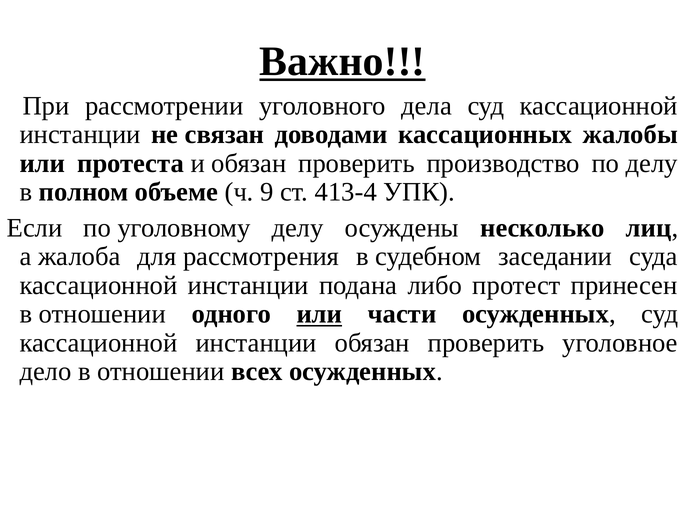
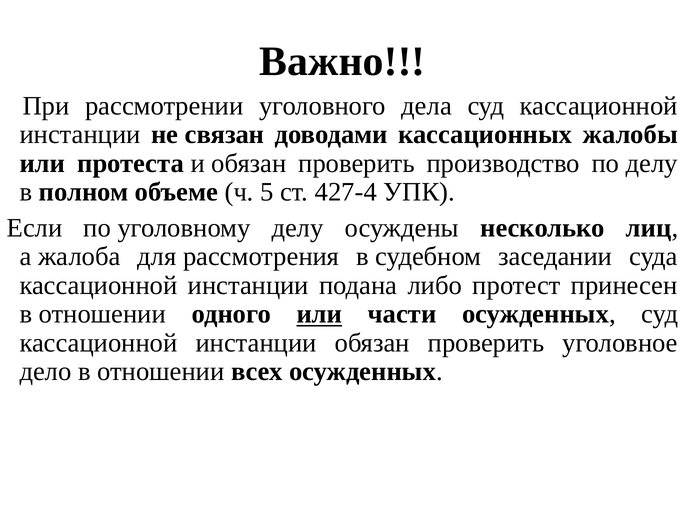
Важно underline: present -> none (342, 62)
9: 9 -> 5 (267, 192)
413-4: 413-4 -> 427-4 (346, 192)
